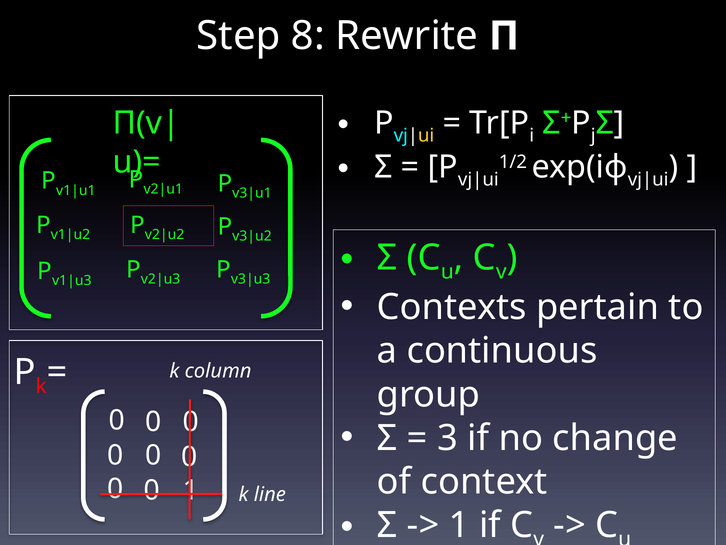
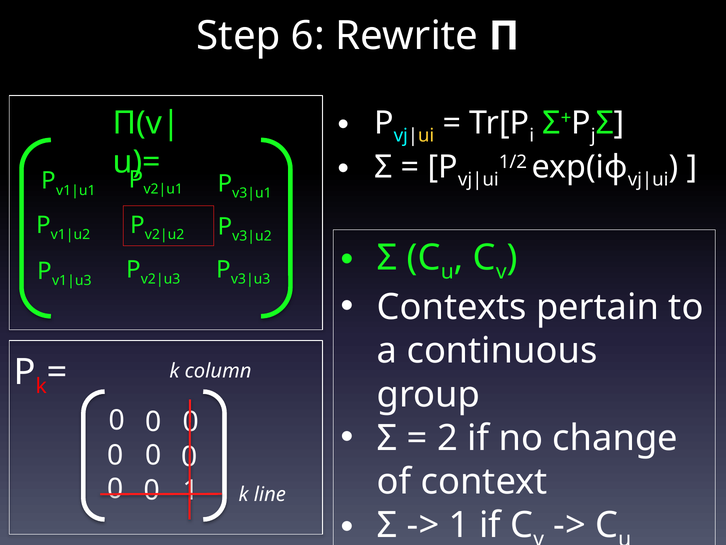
8: 8 -> 6 (308, 36)
3: 3 -> 2 (448, 438)
